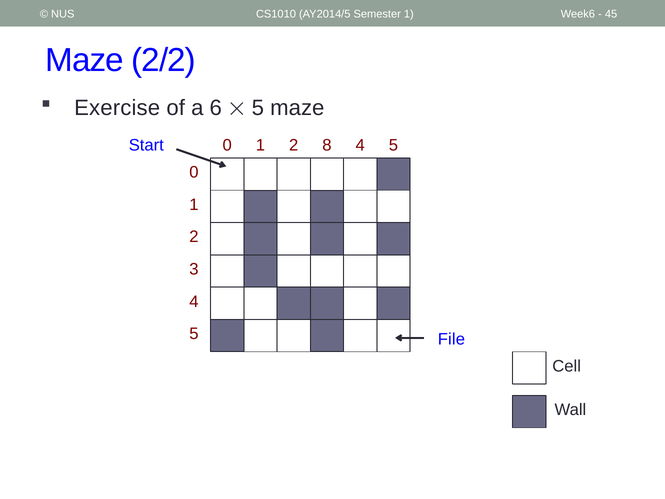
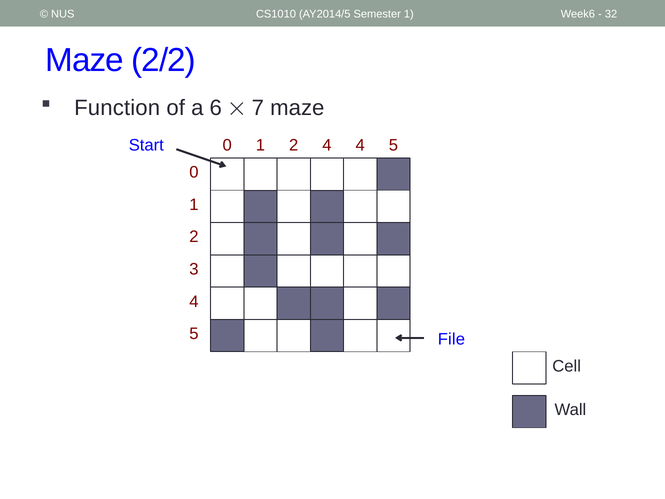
45: 45 -> 32 (611, 14)
Exercise: Exercise -> Function (117, 108)
5: 5 -> 7 (258, 108)
2 8: 8 -> 4 (327, 145)
